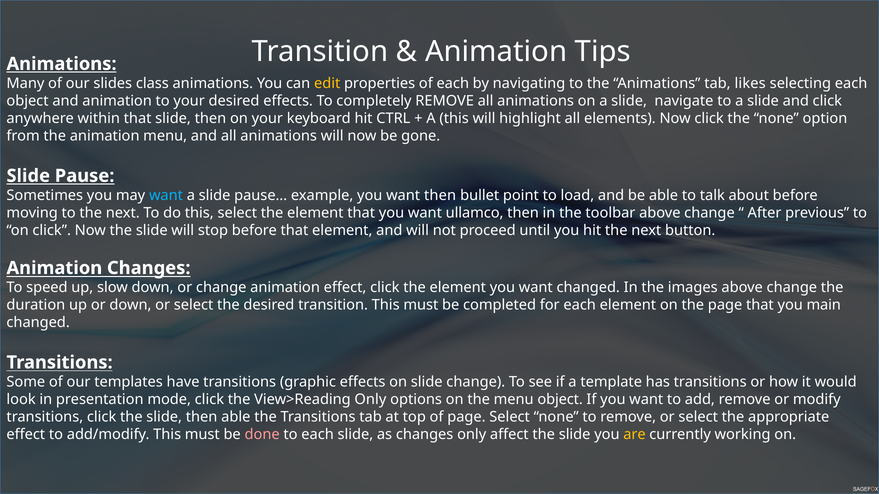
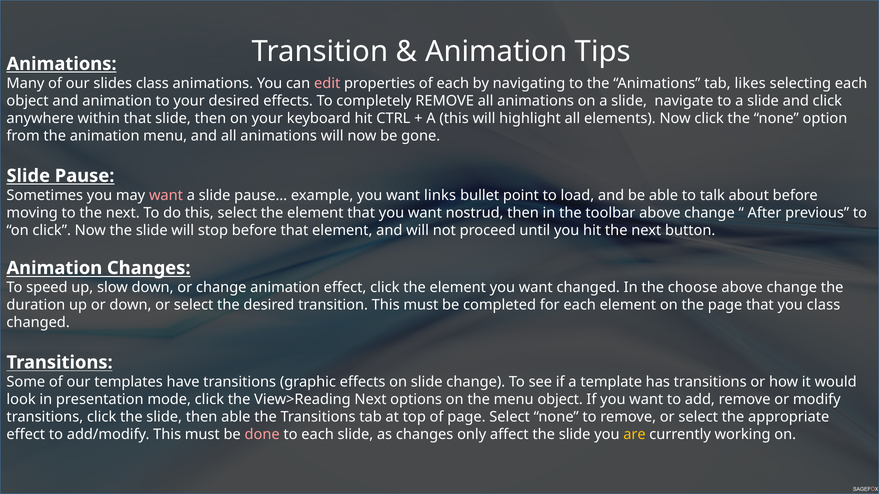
edit colour: yellow -> pink (327, 83)
want colour: light blue -> pink (166, 195)
want then: then -> links (440, 195)
ullamco: ullamco -> nostrud (475, 213)
images: images -> choose (693, 288)
you main: main -> class (824, 305)
View>Reading Only: Only -> Next (371, 400)
